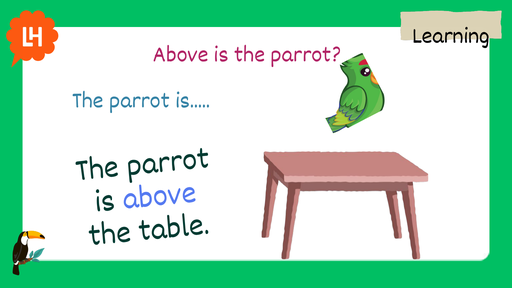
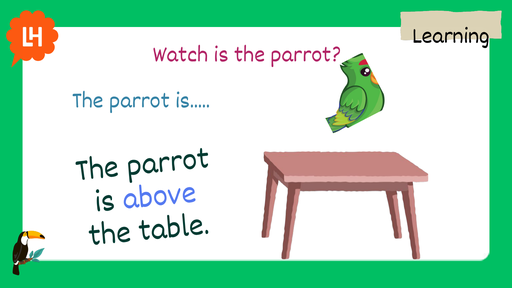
Above: Above -> Watch (181, 53)
